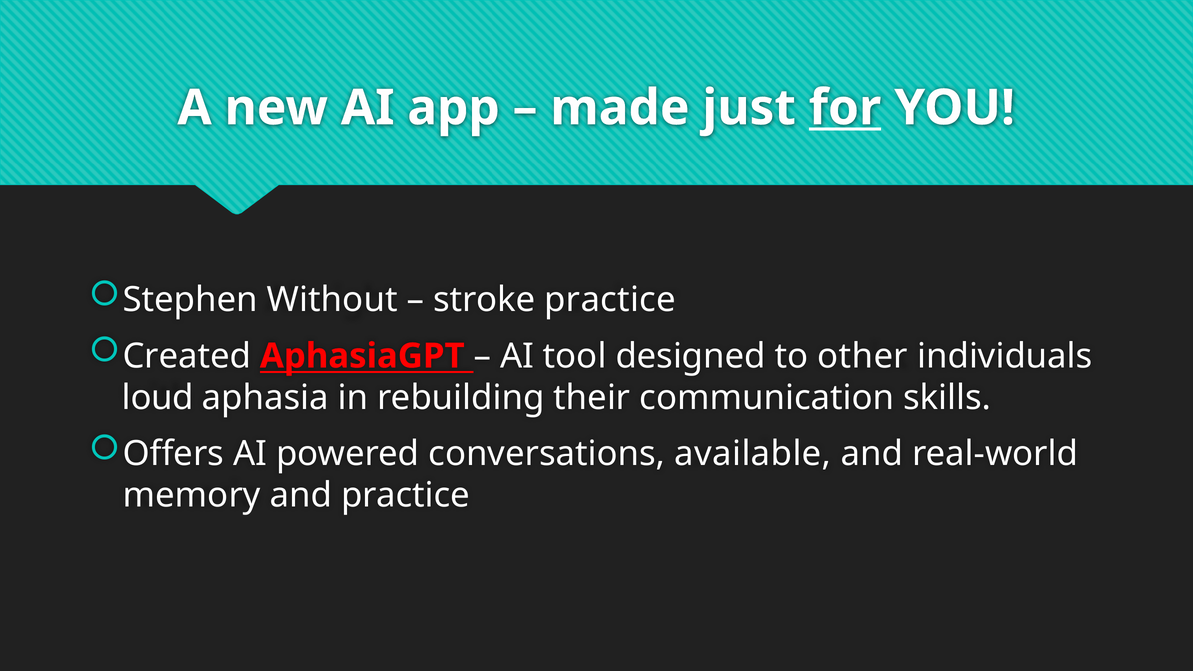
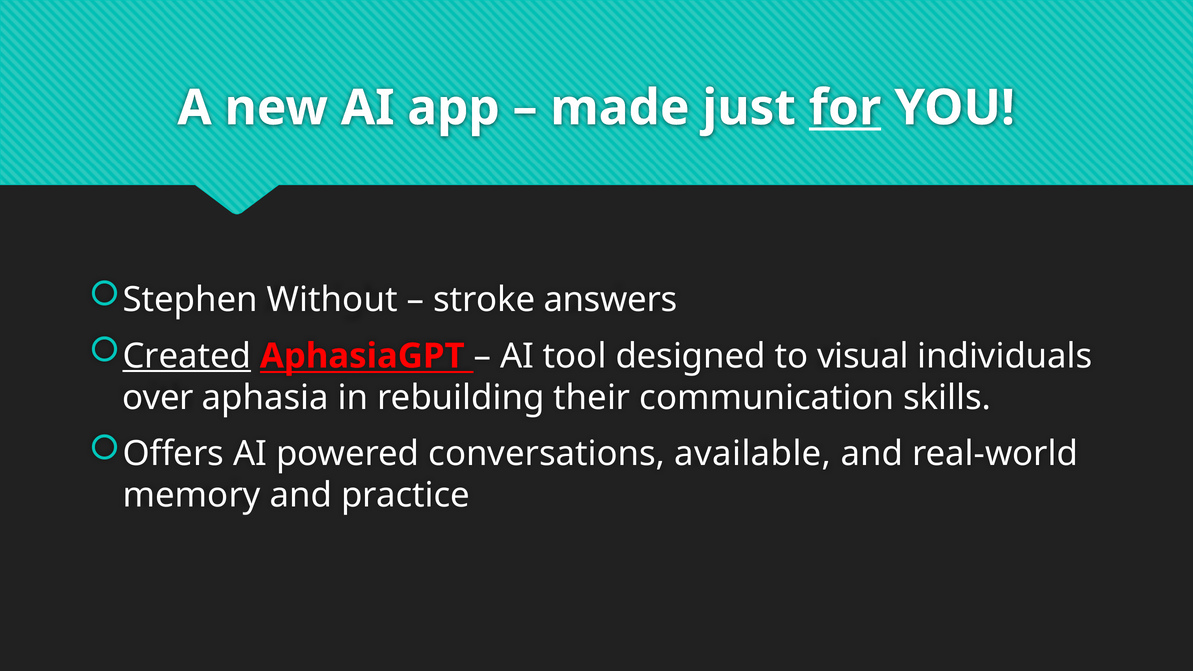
stroke practice: practice -> answers (610, 300)
Created underline: none -> present (187, 356)
other: other -> visual (863, 356)
loud: loud -> over (158, 398)
